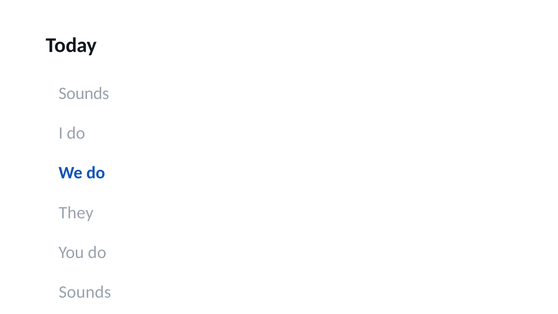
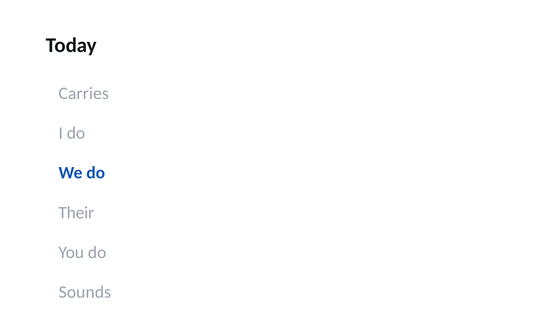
Sounds: Sounds -> Carries (84, 93)
They: They -> Their (76, 213)
